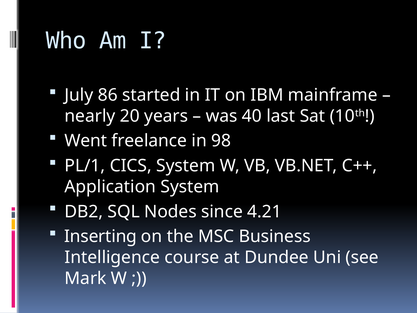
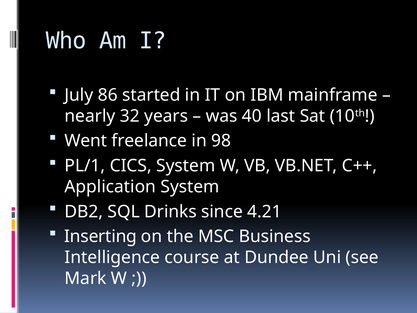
20: 20 -> 32 (130, 116)
Nodes: Nodes -> Drinks (171, 211)
